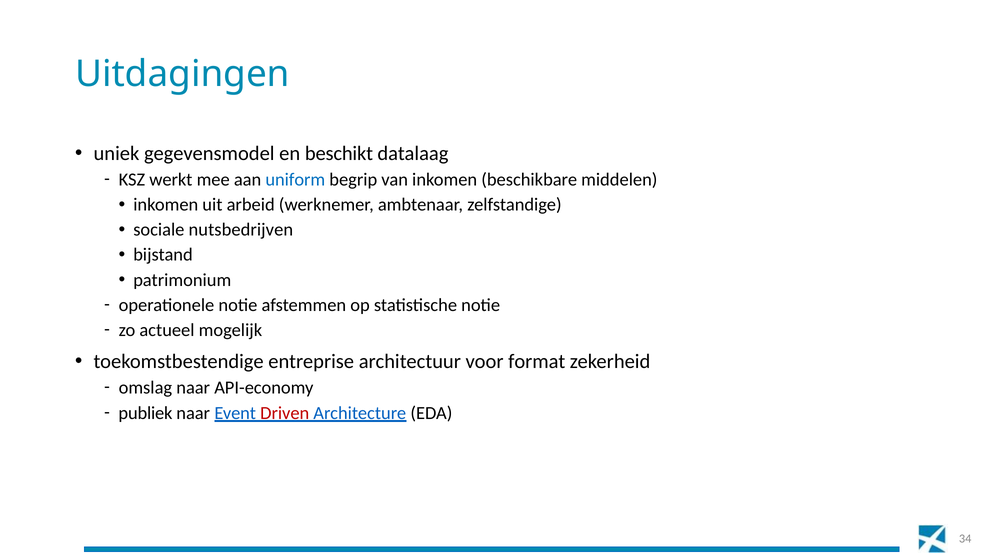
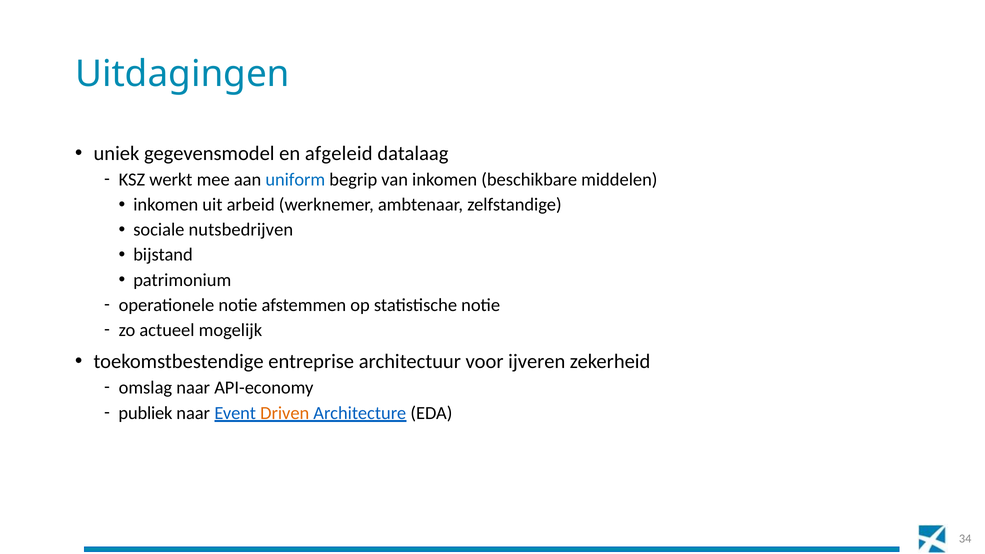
beschikt: beschikt -> afgeleid (339, 153)
format: format -> ijveren (537, 361)
Driven colour: red -> orange (285, 413)
